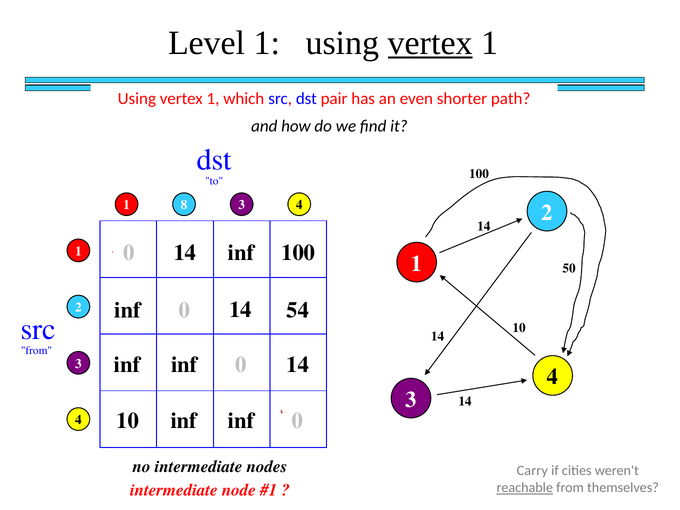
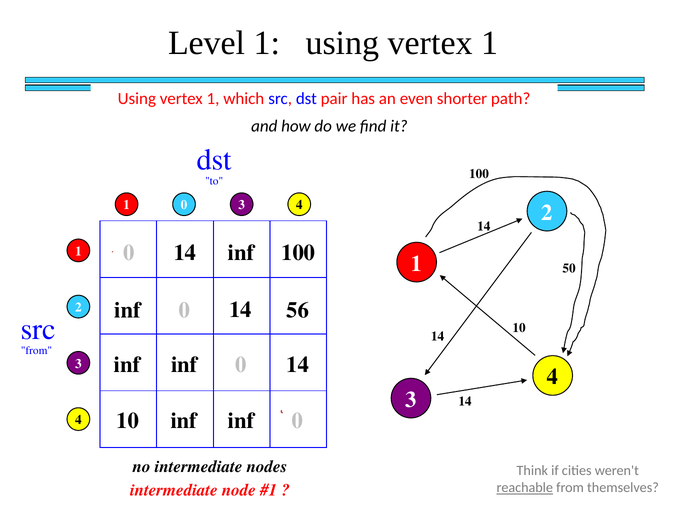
vertex underline: present -> none (430, 43)
1 8: 8 -> 0 (184, 205)
54: 54 -> 56 (298, 310)
Carry: Carry -> Think (532, 471)
